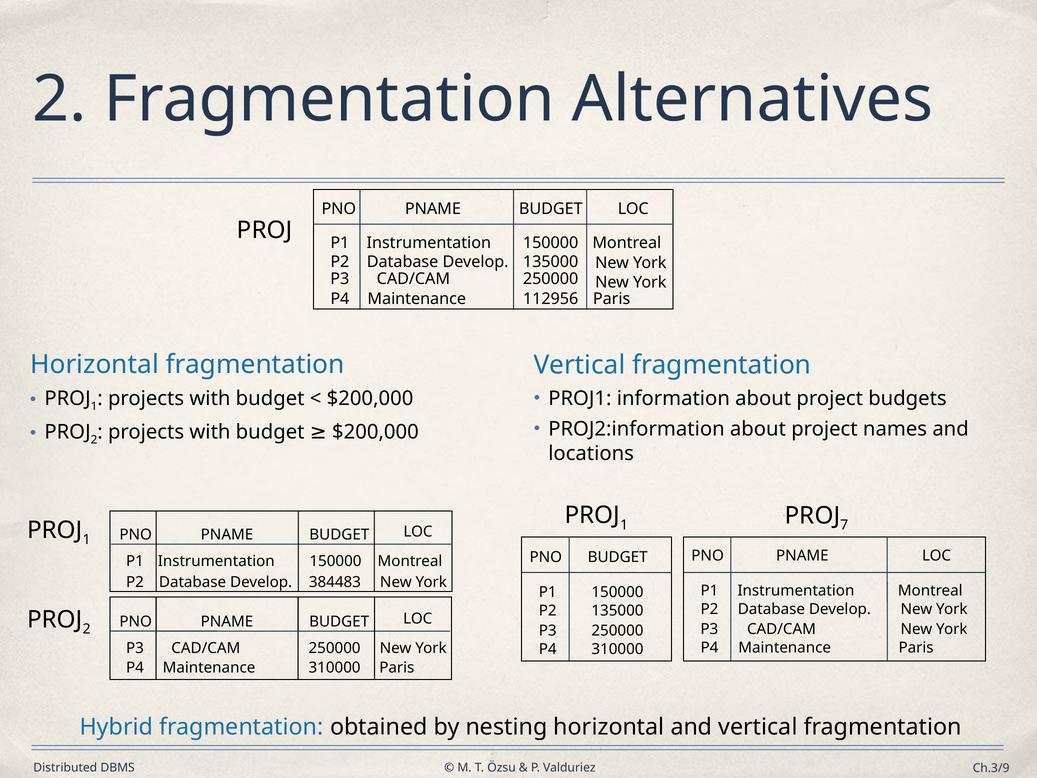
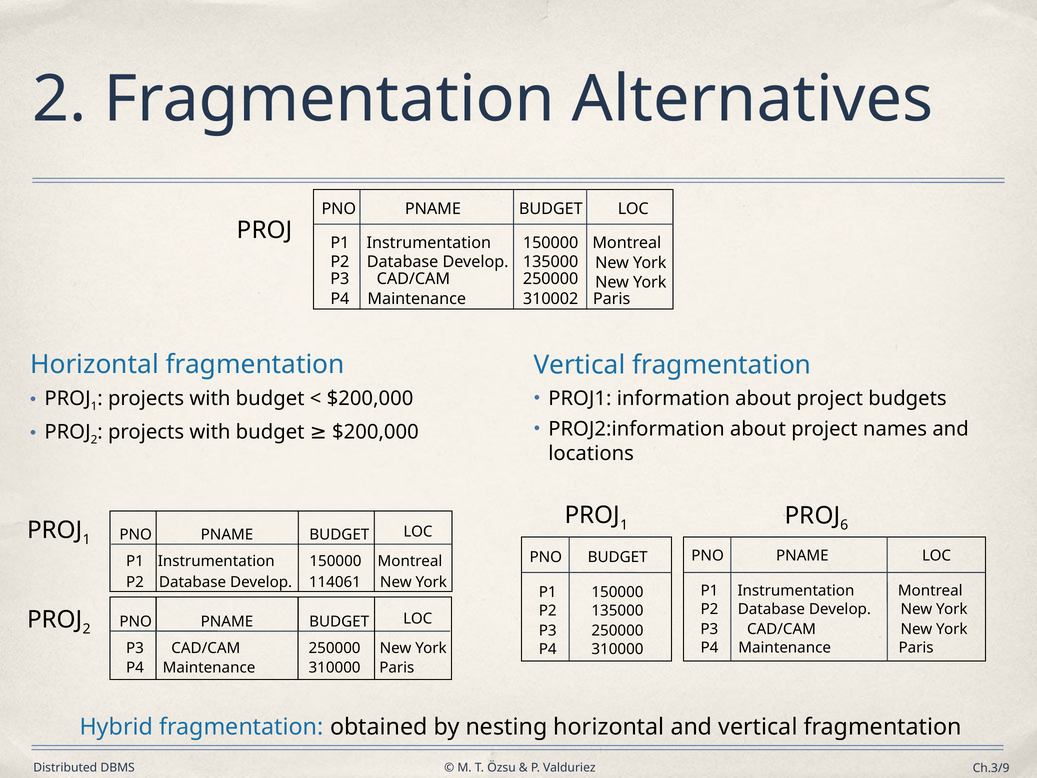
112956: 112956 -> 310002 (551, 299)
7: 7 -> 6 (844, 525)
384483: 384483 -> 114061 (335, 582)
